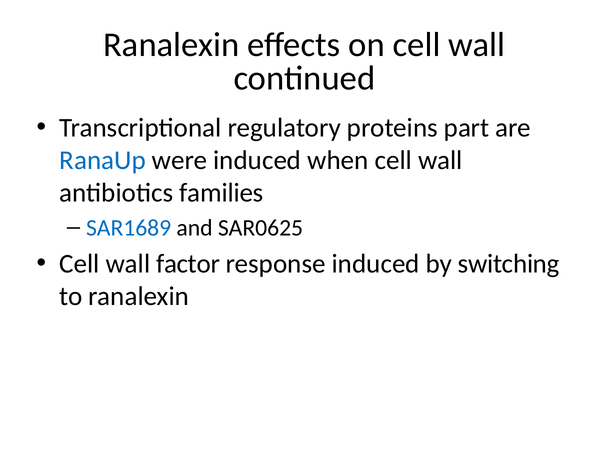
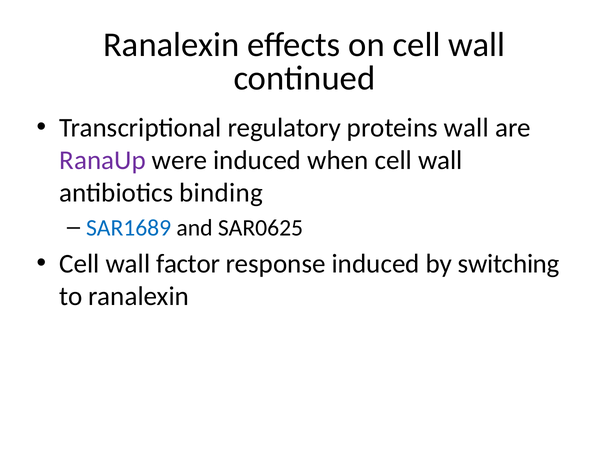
proteins part: part -> wall (466, 128)
RanaUp colour: blue -> purple (103, 160)
families: families -> binding (221, 193)
